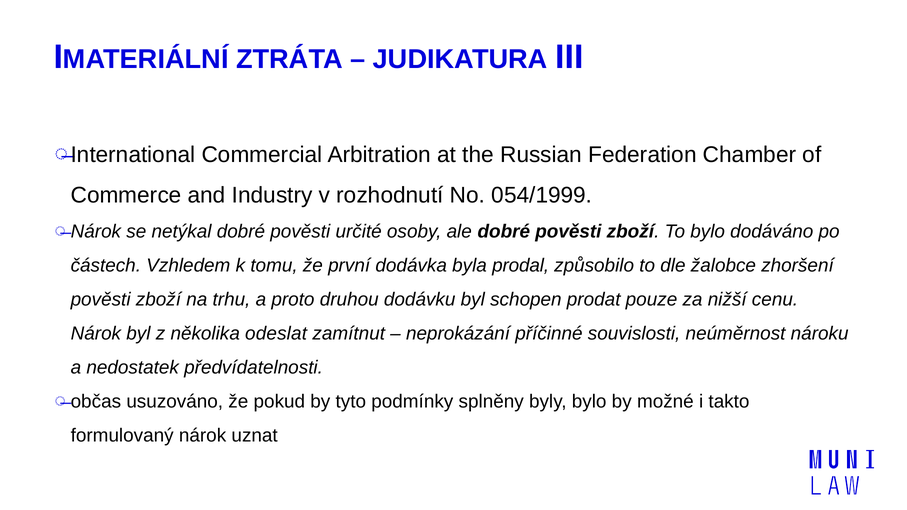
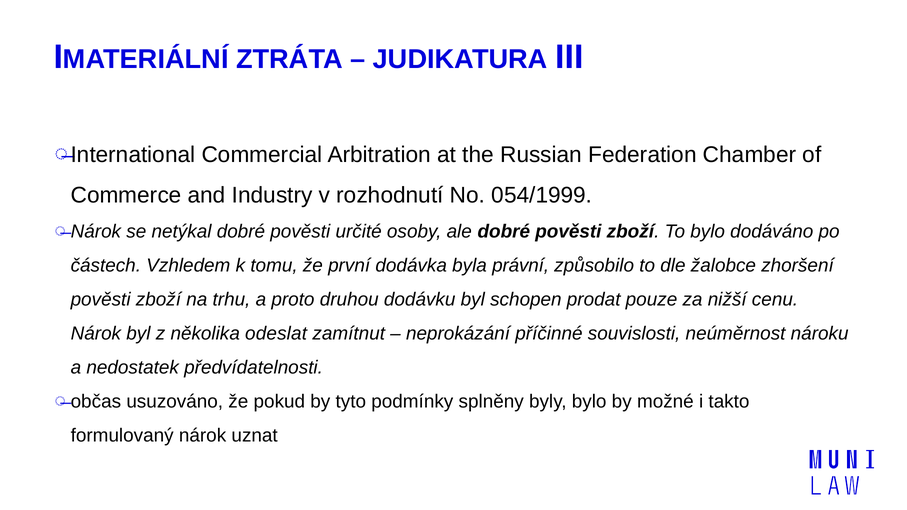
prodal: prodal -> právní (521, 266)
